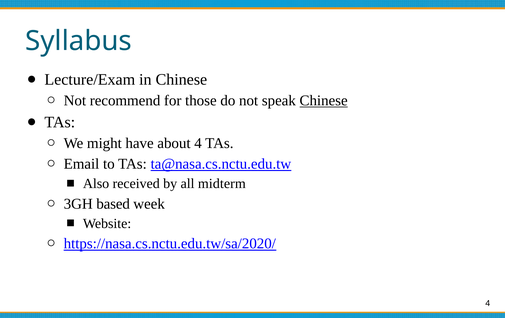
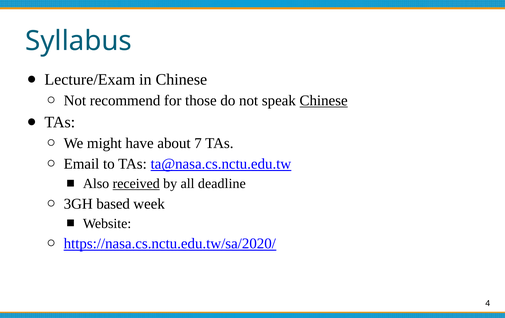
about 4: 4 -> 7 (198, 143)
received underline: none -> present (136, 184)
midterm: midterm -> deadline (222, 184)
